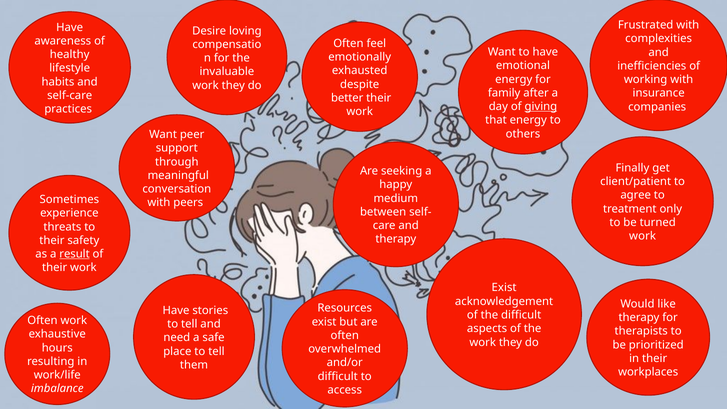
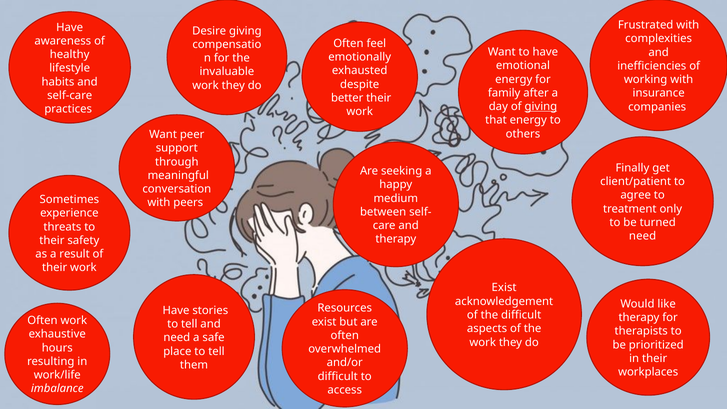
Desire loving: loving -> giving (245, 31)
work: work -> need (643, 236)
result underline: present -> none (75, 254)
